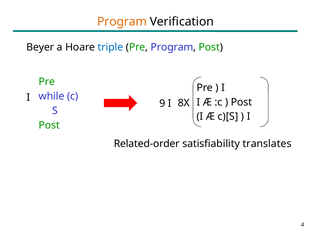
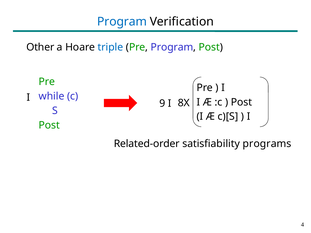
Program colour: orange -> blue (122, 22)
Beyer: Beyer -> Other (40, 47)
translates: translates -> programs (267, 144)
